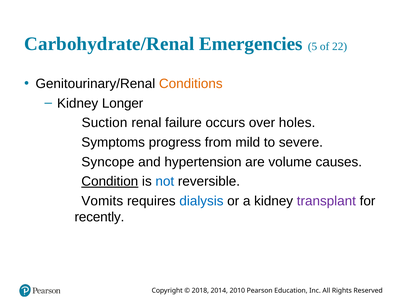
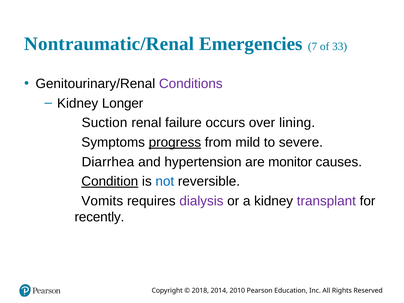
Carbohydrate/Renal: Carbohydrate/Renal -> Nontraumatic/Renal (109, 44)
5: 5 -> 7 (313, 46)
22: 22 -> 33 (340, 46)
Conditions colour: orange -> purple (191, 84)
holes: holes -> lining (297, 123)
progress underline: none -> present (175, 142)
Syncope: Syncope -> Diarrhea (108, 162)
volume: volume -> monitor (290, 162)
dialysis colour: blue -> purple (201, 201)
